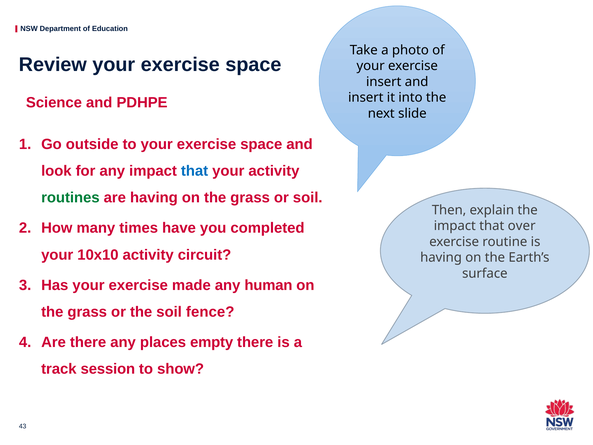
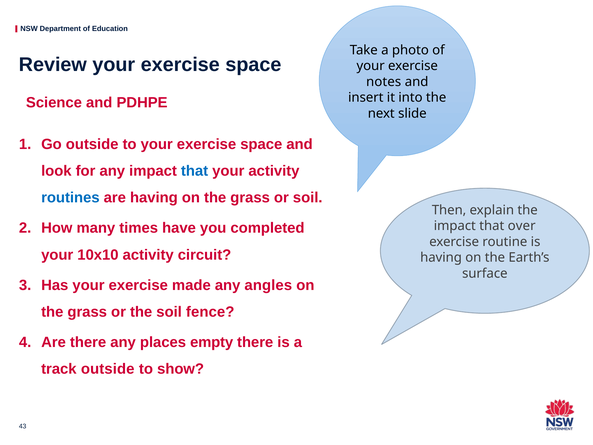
insert: insert -> notes (384, 82)
routines colour: green -> blue (70, 198)
human: human -> angles (268, 285)
track session: session -> outside (108, 369)
